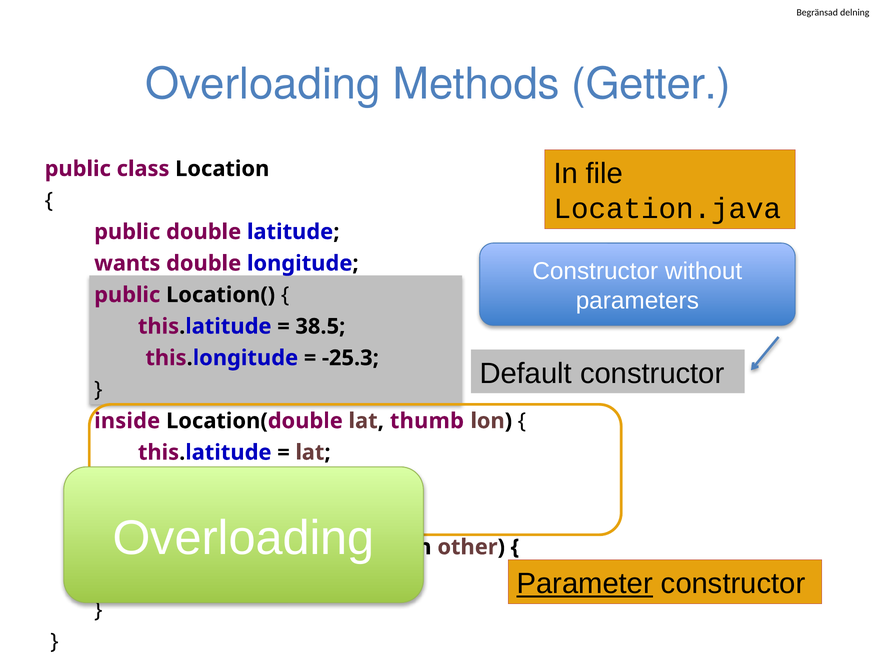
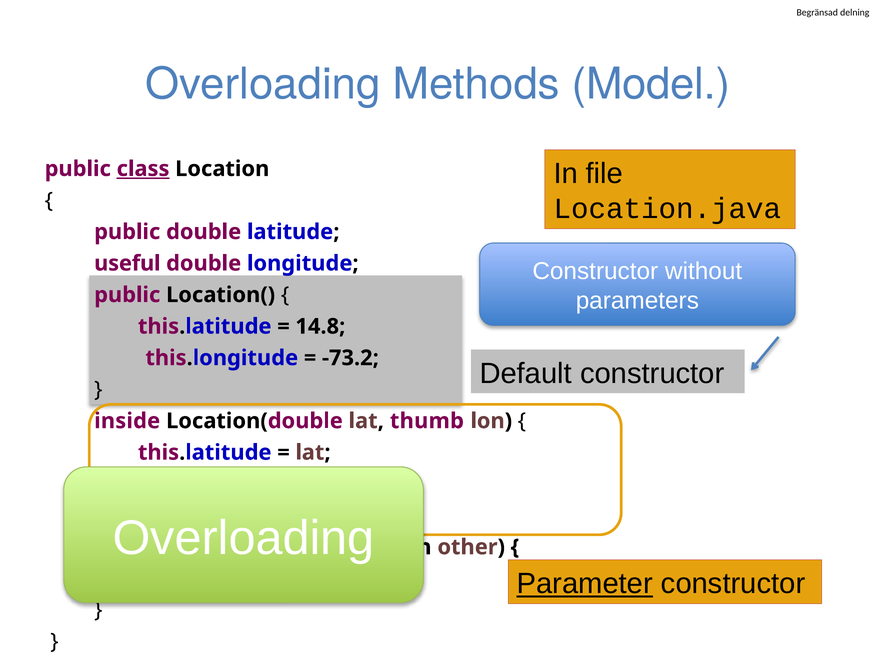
Getter: Getter -> Model (651, 84)
class underline: none -> present (143, 169)
wants: wants -> useful (127, 263)
38.5: 38.5 -> 14.8 (320, 326)
-25.3: -25.3 -> -73.2 (350, 358)
